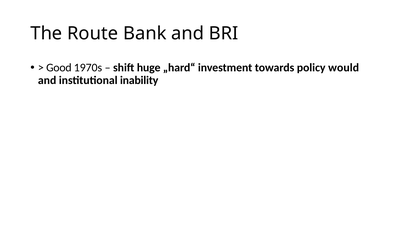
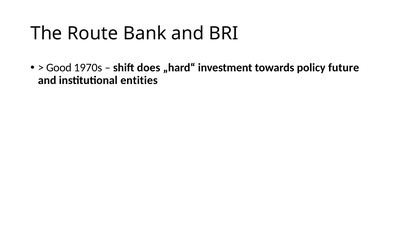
huge: huge -> does (149, 68)
would: would -> future (344, 68)
inability: inability -> entities (139, 80)
